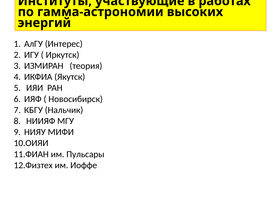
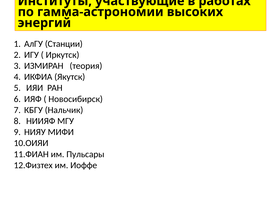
Интерес: Интерес -> Станции (64, 44)
